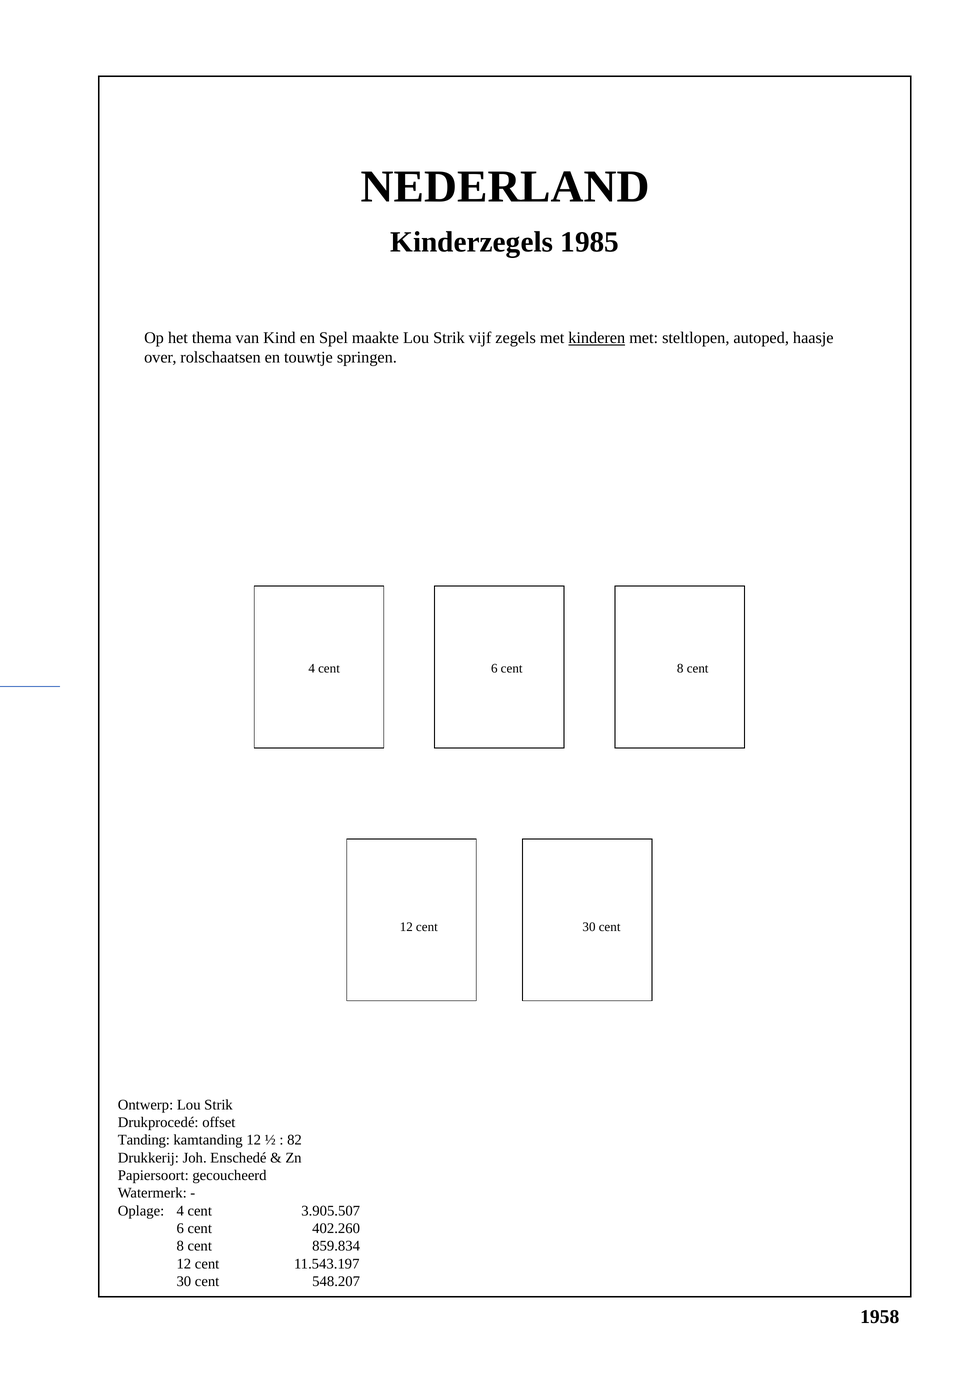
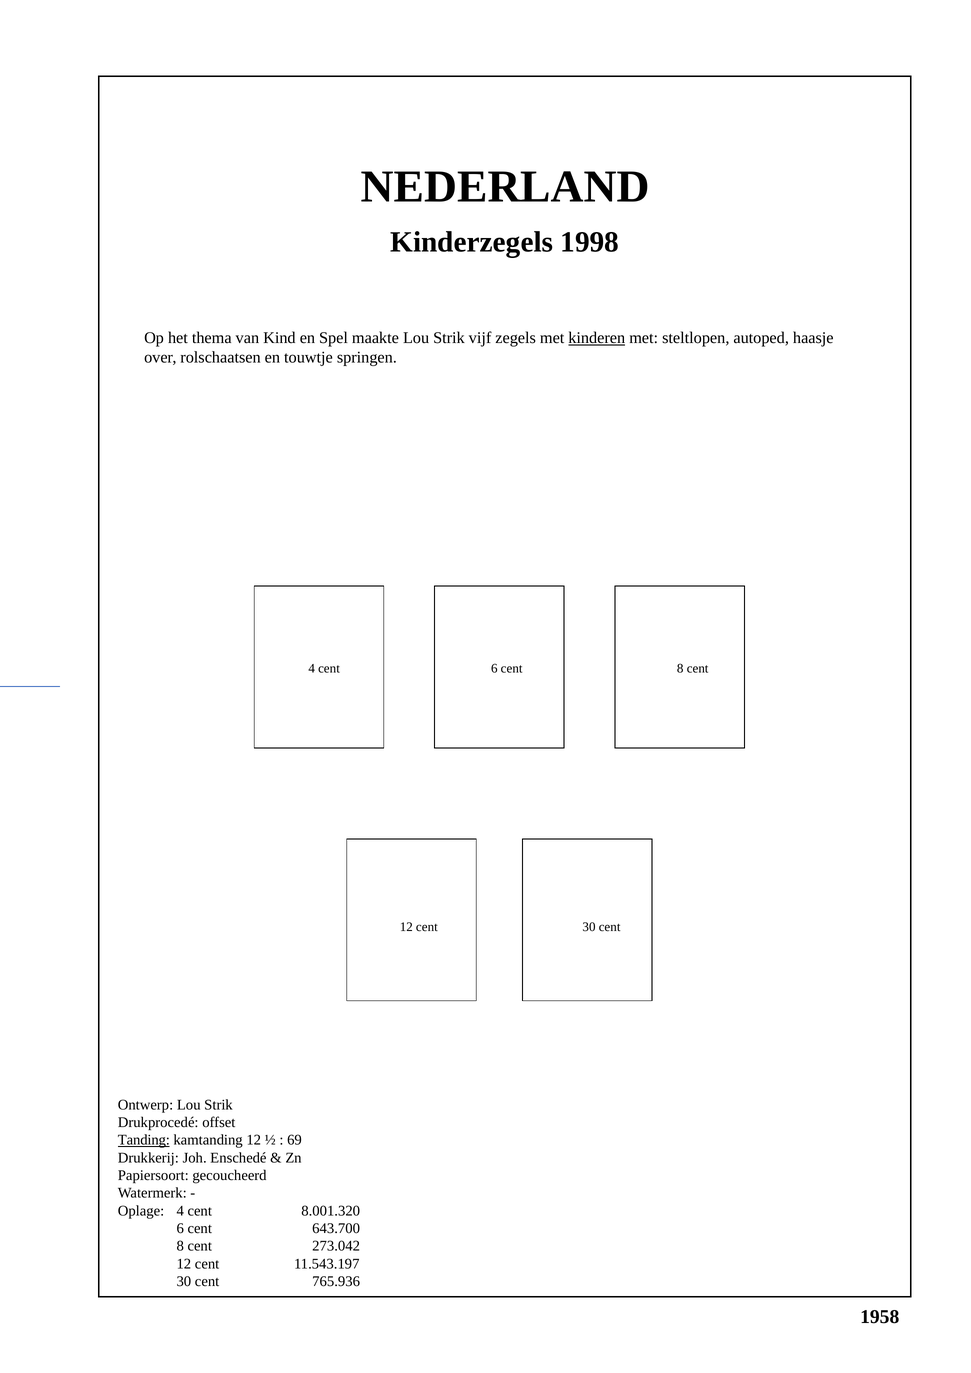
1985: 1985 -> 1998 (590, 242)
Tanding underline: none -> present (144, 1140)
82: 82 -> 69 (295, 1140)
3.905.507: 3.905.507 -> 8.001.320 (331, 1211)
402.260: 402.260 -> 643.700 (336, 1229)
859.834: 859.834 -> 273.042 (336, 1246)
548.207: 548.207 -> 765.936 (336, 1282)
